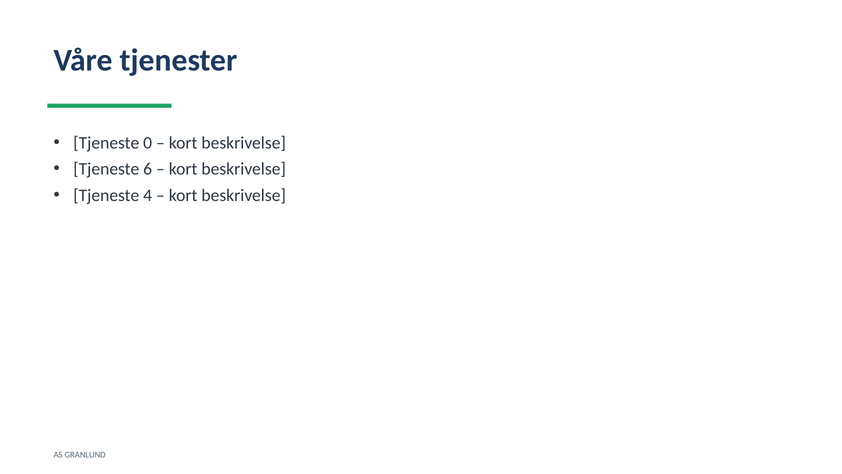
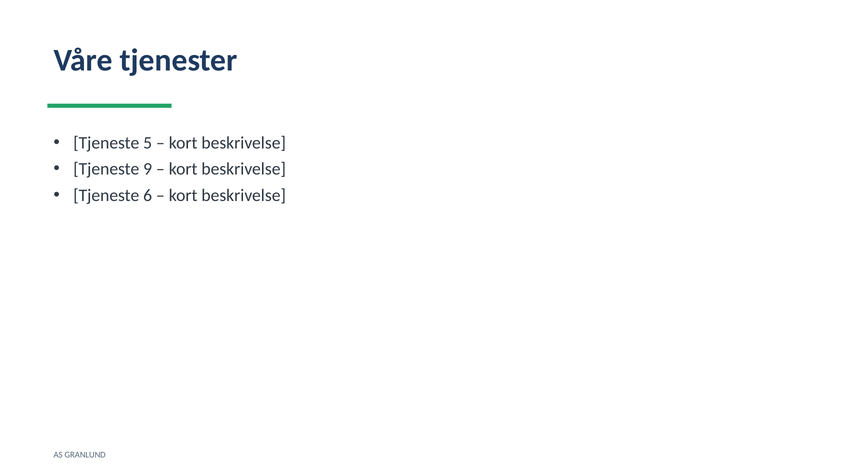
0: 0 -> 5 (148, 143)
6: 6 -> 9 (148, 169)
4: 4 -> 6 (148, 195)
